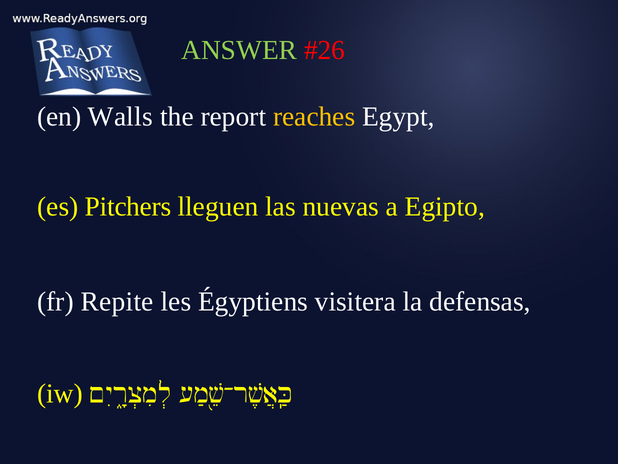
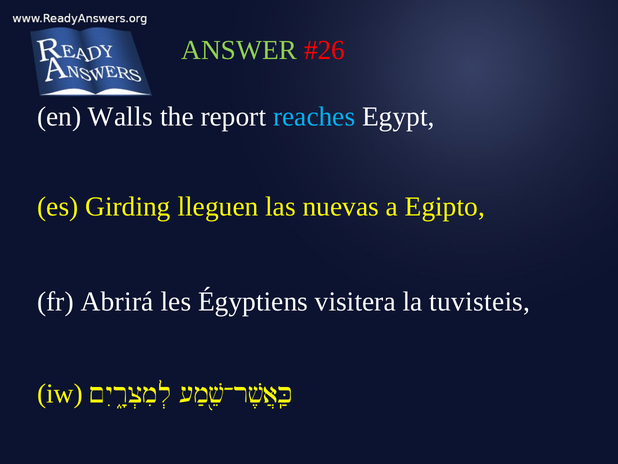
reaches colour: yellow -> light blue (314, 117)
Pitchers: Pitchers -> Girding (128, 206)
Repite: Repite -> Abrirá (117, 302)
defensas: defensas -> tuvisteis (480, 302)
